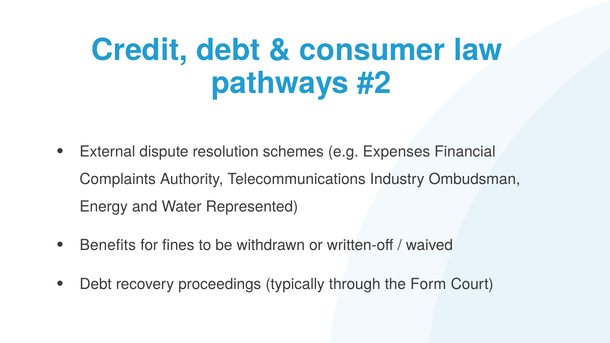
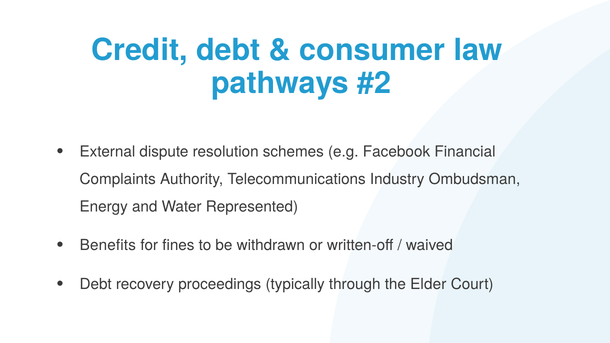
Expenses: Expenses -> Facebook (396, 152)
Form: Form -> Elder (428, 284)
